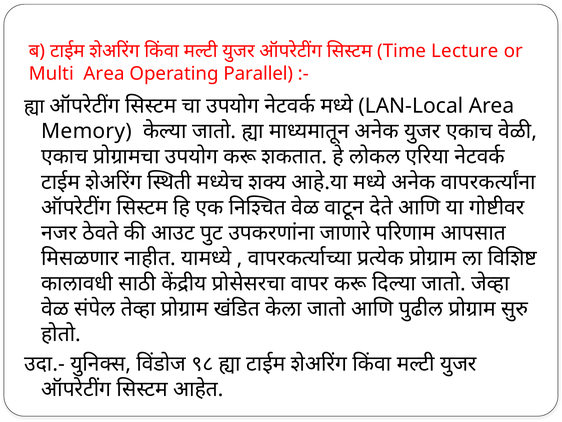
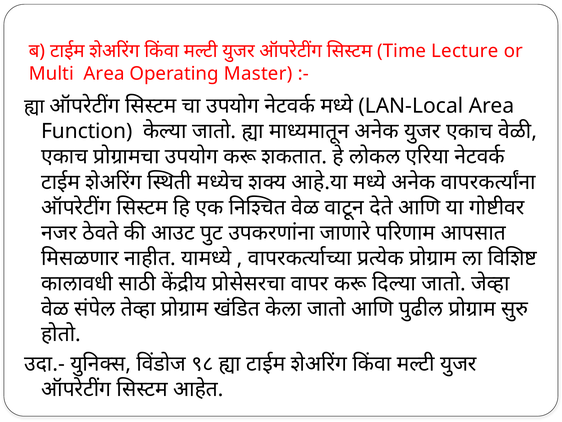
Parallel: Parallel -> Master (258, 73)
Memory: Memory -> Function (87, 131)
